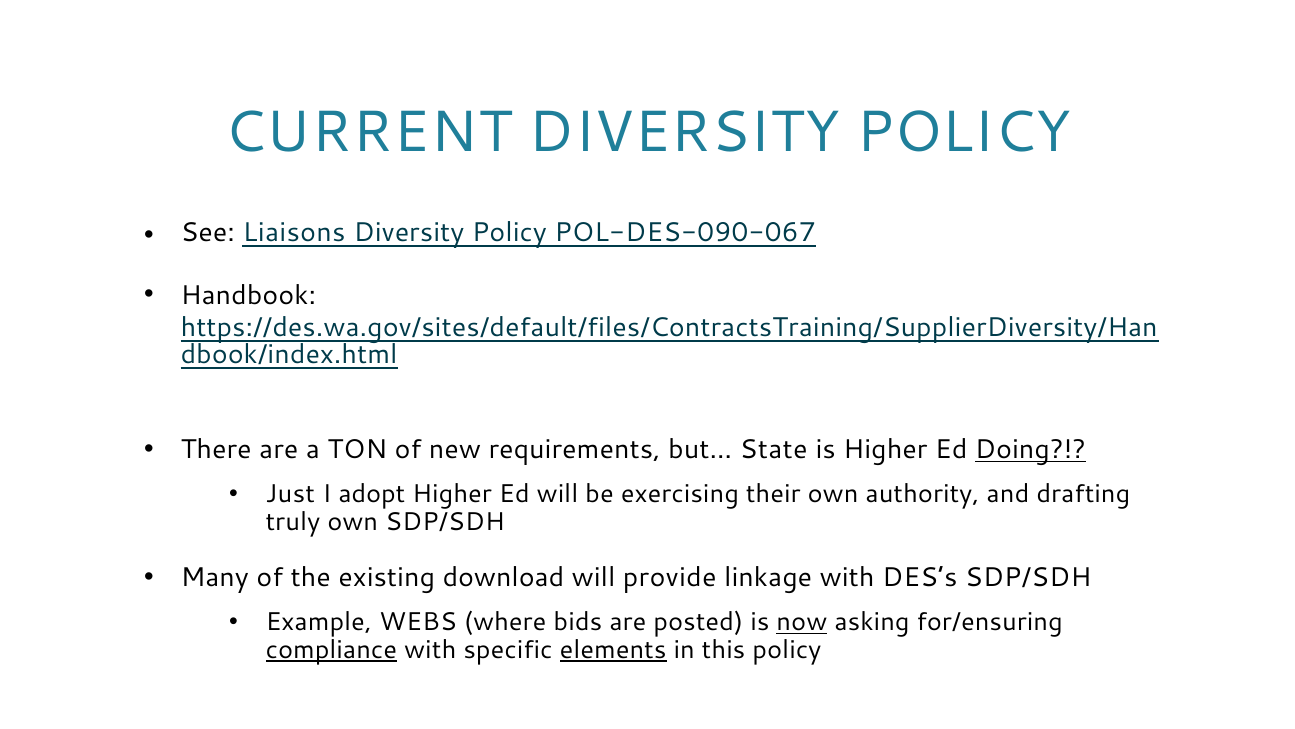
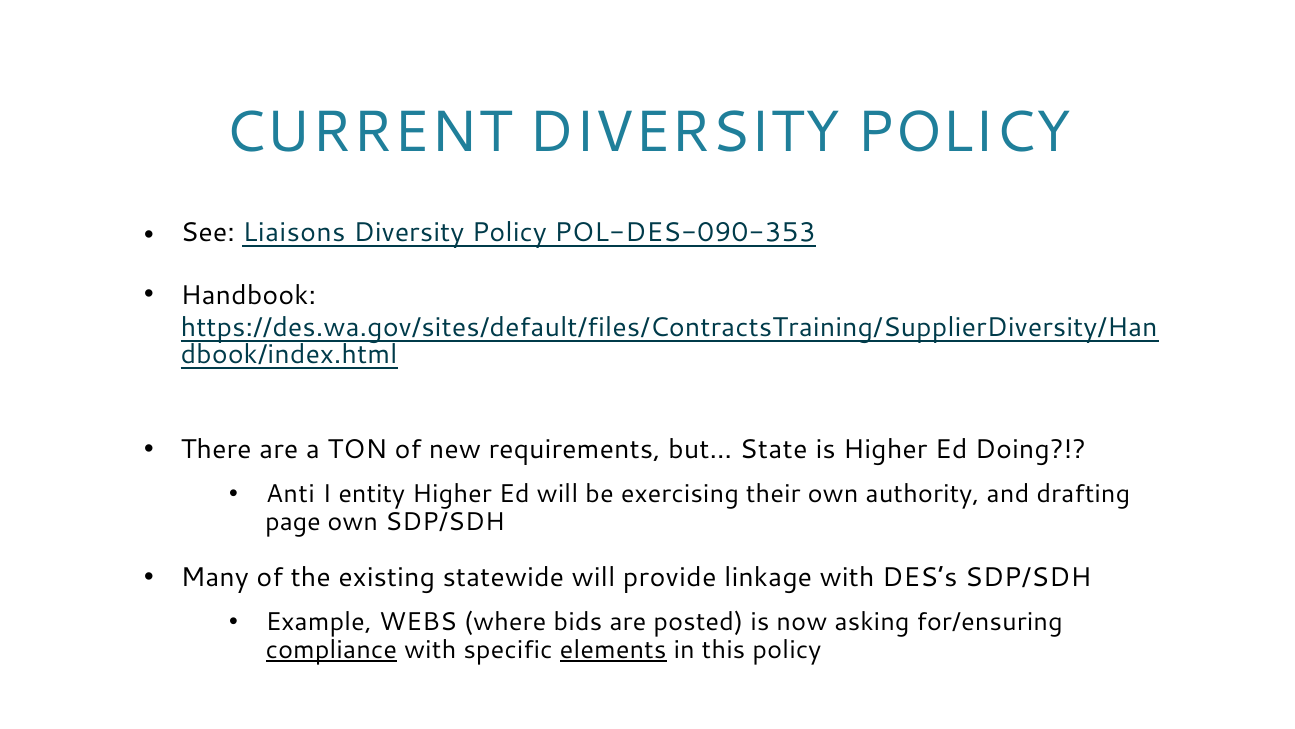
POL-DES-090-067: POL-DES-090-067 -> POL-DES-090-353 (685, 232)
Doing underline: present -> none (1031, 449)
Just: Just -> Anti (290, 494)
adopt: adopt -> entity (372, 494)
truly: truly -> page (293, 521)
download: download -> statewide (503, 578)
now underline: present -> none (802, 622)
